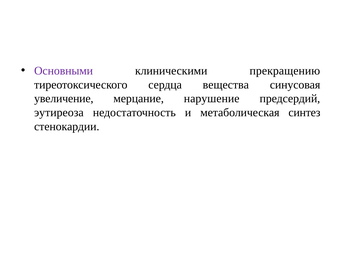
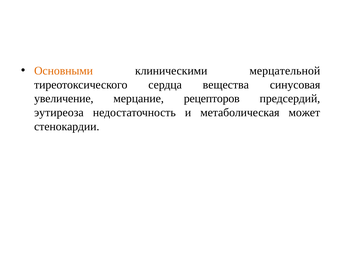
Основными colour: purple -> orange (64, 71)
прекращению: прекращению -> мерцательной (285, 71)
нарушение: нарушение -> рецепторов (212, 99)
синтез: синтез -> может (304, 113)
